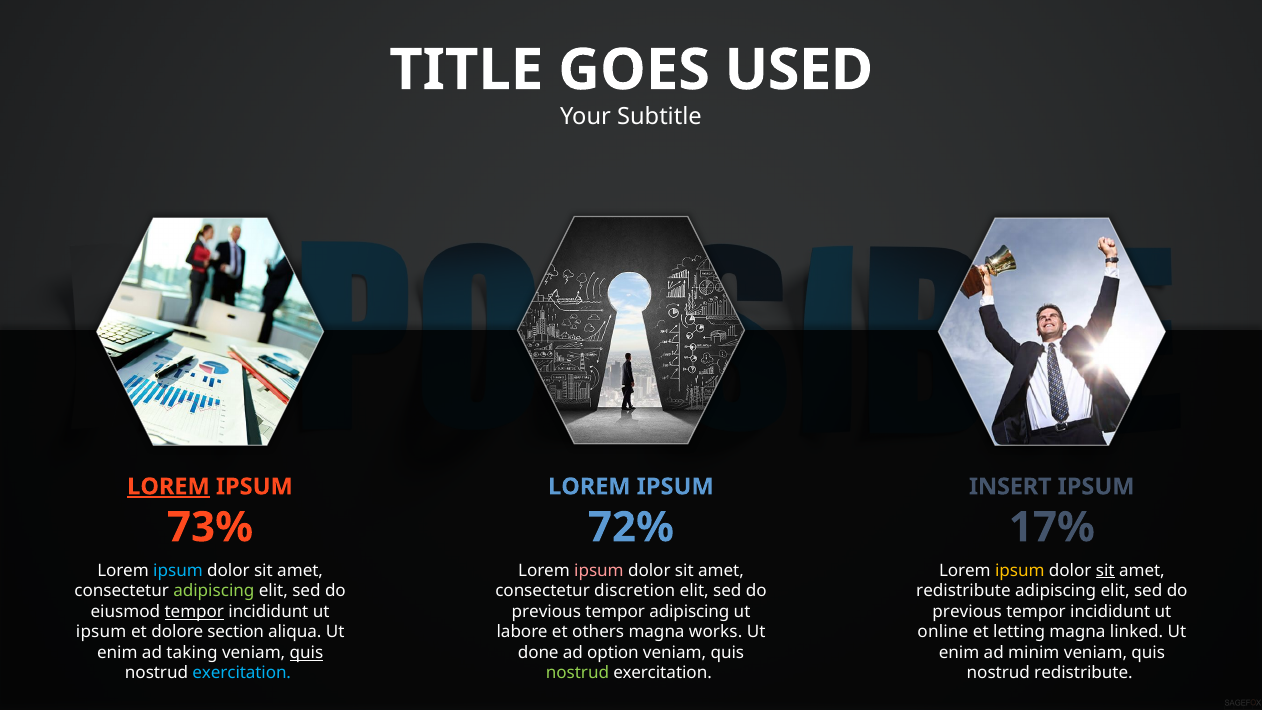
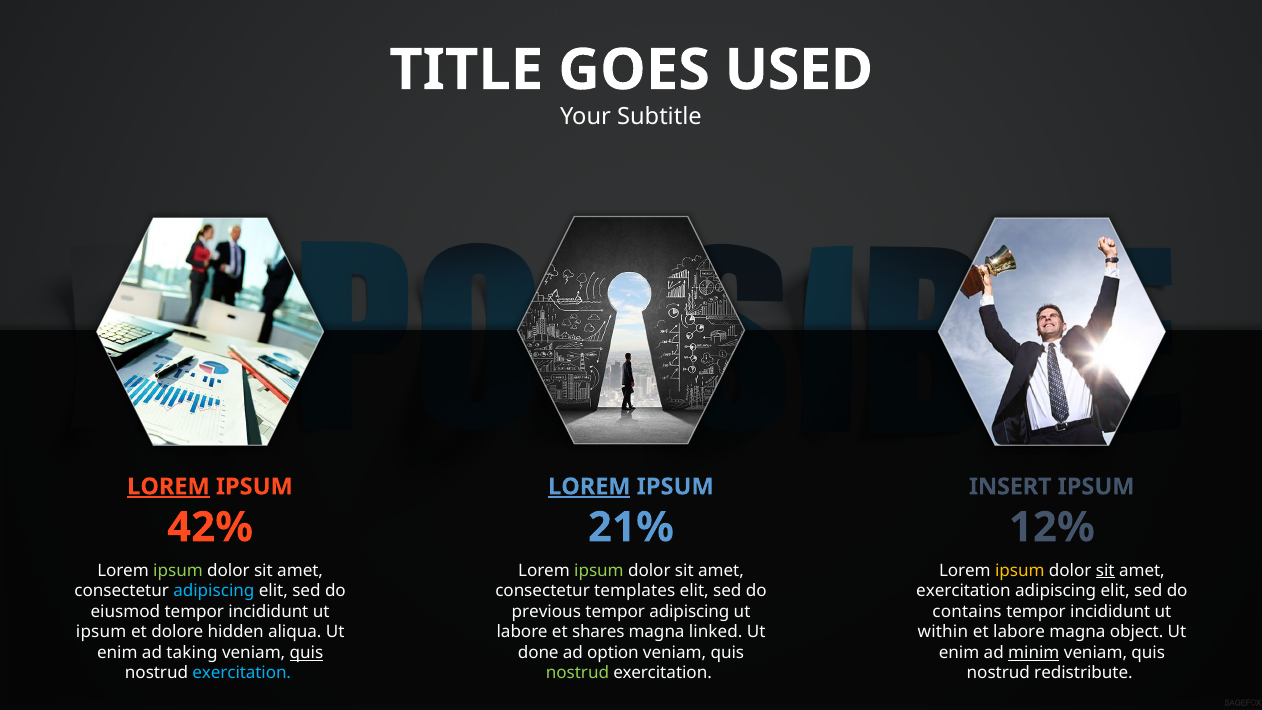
LOREM underline: none -> present (589, 487)
73%: 73% -> 42% (210, 527)
72%: 72% -> 21% (631, 527)
17%: 17% -> 12% (1052, 527)
ipsum colour: light blue -> light green (178, 571)
ipsum colour: pink -> light green (599, 571)
adipiscing colour: light green -> light blue (214, 591)
discretion: discretion -> templates (635, 591)
redistribute: redistribute -> exercitation (964, 591)
tempor underline: present -> none (194, 612)
previous: previous -> contains (967, 612)
section: section -> hidden (236, 632)
others: others -> shares (598, 632)
works: works -> linked (716, 632)
online: online -> within (943, 632)
et letting: letting -> labore (1019, 632)
linked: linked -> object (1137, 632)
minim underline: none -> present (1034, 653)
